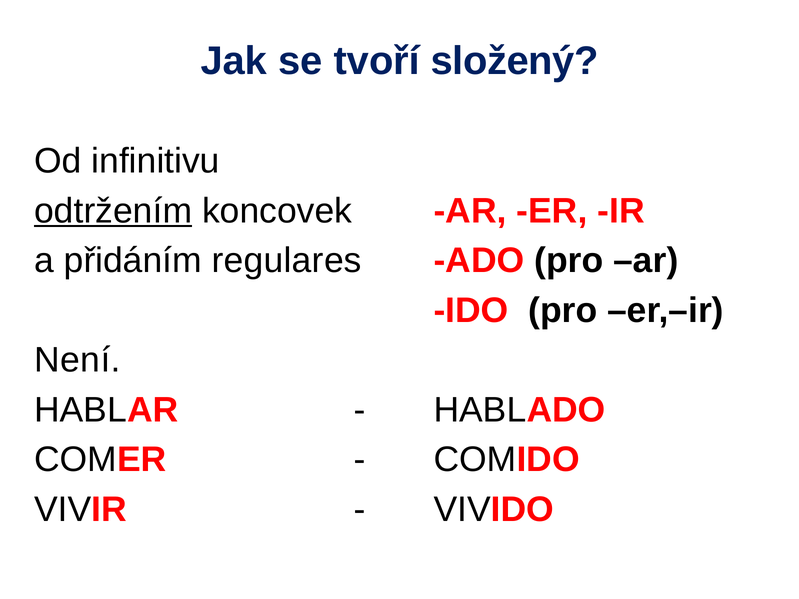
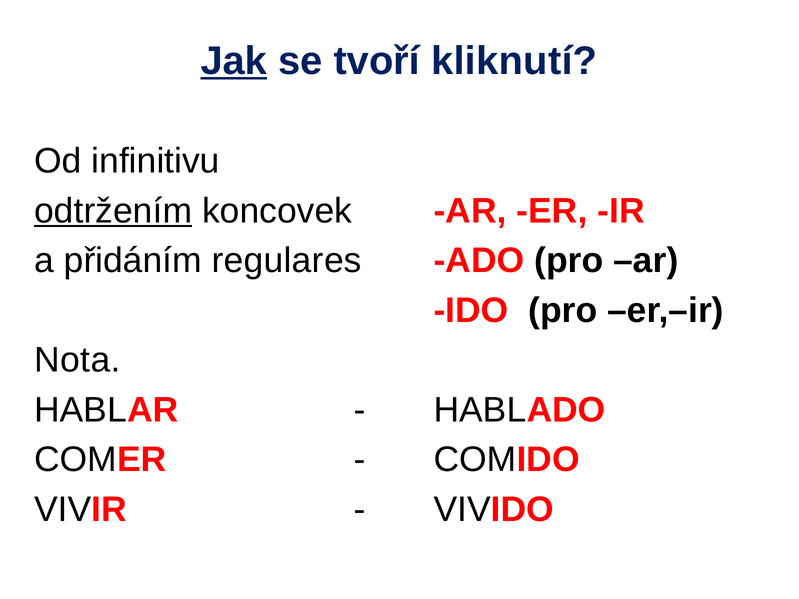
Jak underline: none -> present (234, 61)
složený: složený -> kliknutí (514, 61)
Není: Není -> Nota (77, 360)
